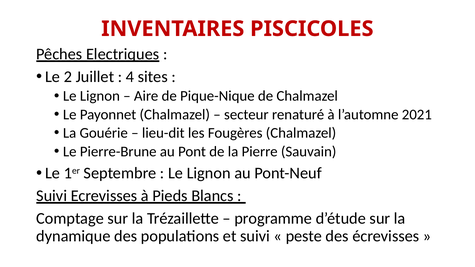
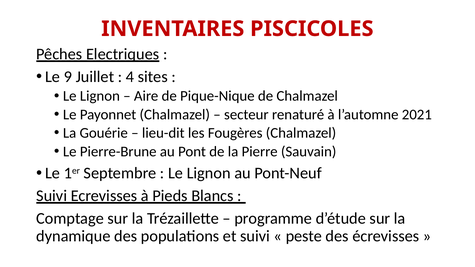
2: 2 -> 9 (68, 77)
